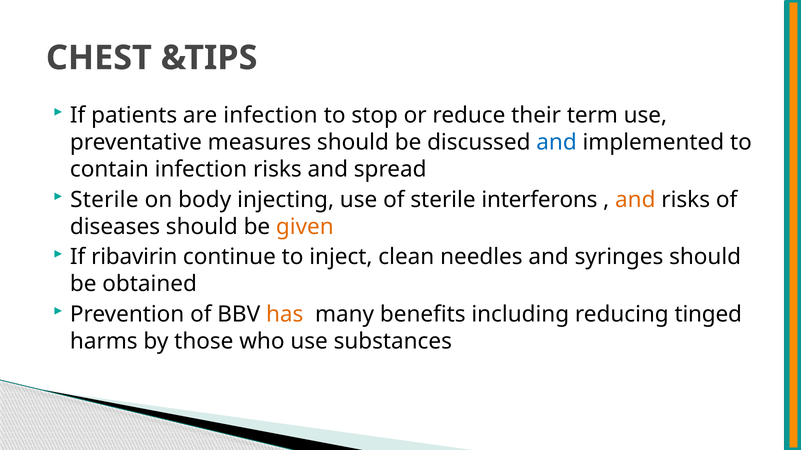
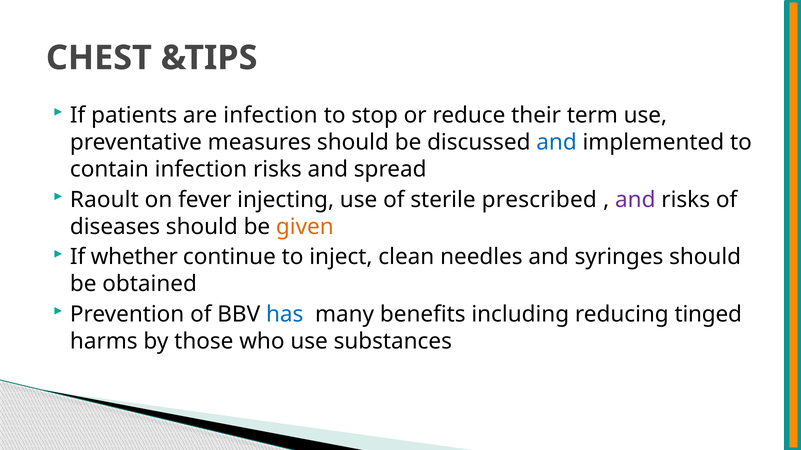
Sterile: Sterile -> Raoult (104, 200)
body: body -> fever (205, 200)
interferons: interferons -> prescribed (539, 200)
and colour: orange -> purple (635, 200)
ribavirin: ribavirin -> whether (134, 257)
has colour: orange -> blue (285, 315)
